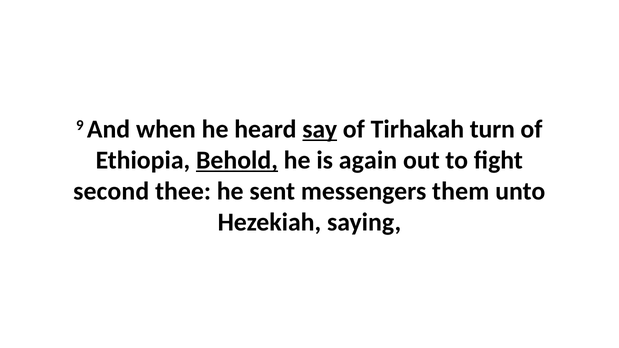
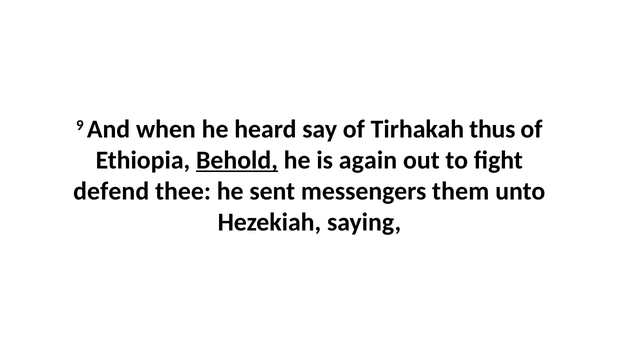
say underline: present -> none (320, 129)
turn: turn -> thus (492, 129)
second: second -> defend (111, 191)
